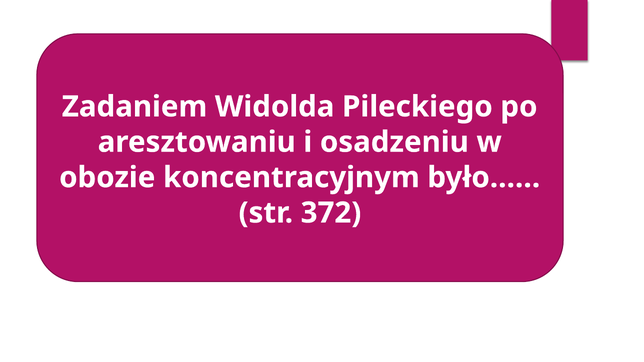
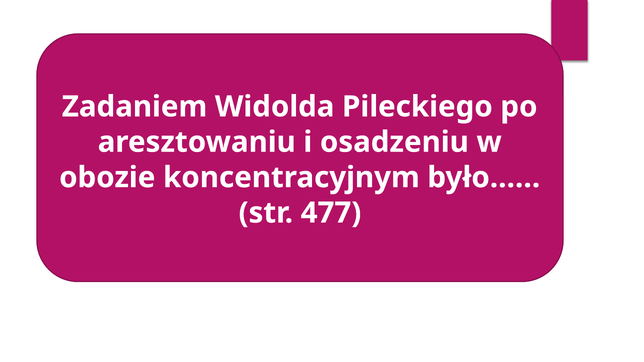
372: 372 -> 477 (331, 213)
